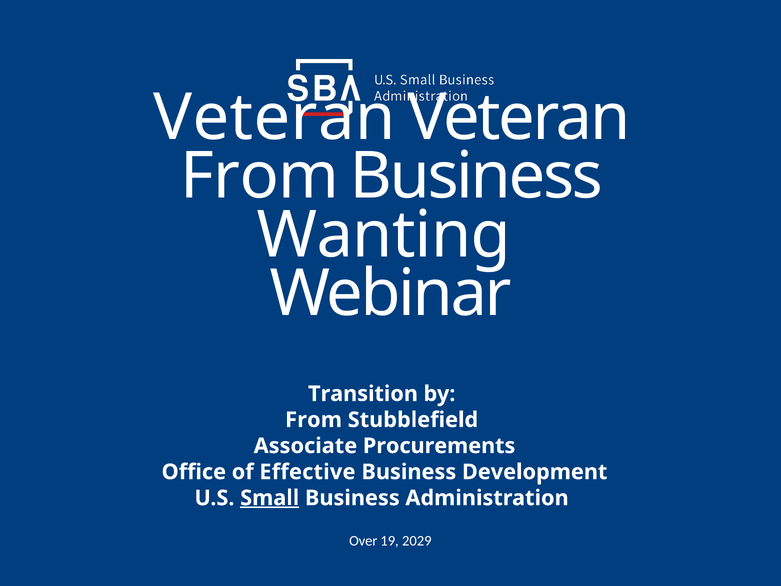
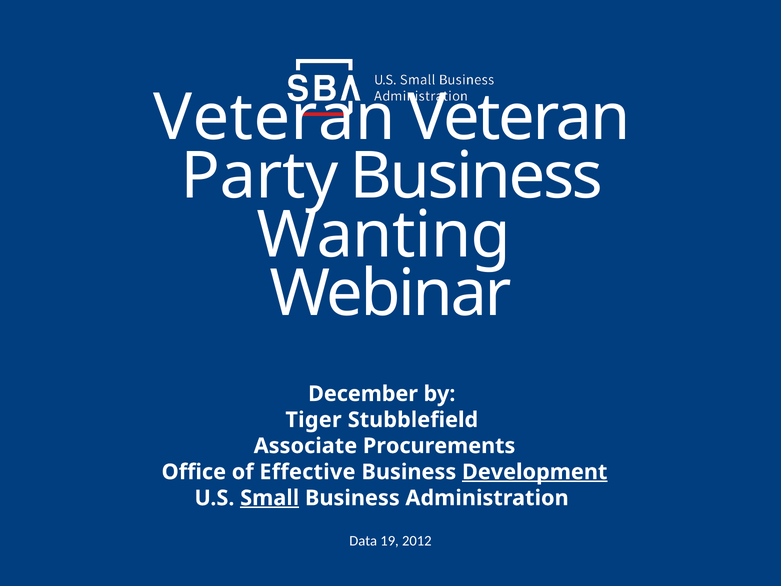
From: From -> Party (260, 176)
Transition: Transition -> December (363, 394)
From: From -> Tiger (314, 420)
Development underline: none -> present (535, 472)
Over: Over -> Data (363, 541)
2029: 2029 -> 2012 (417, 541)
